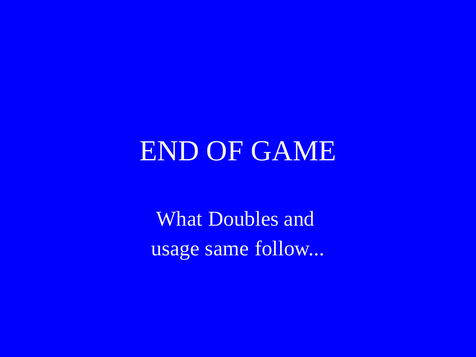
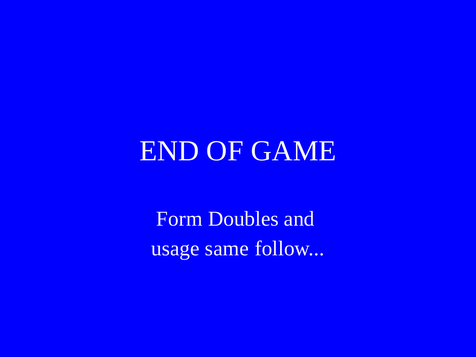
What: What -> Form (179, 219)
